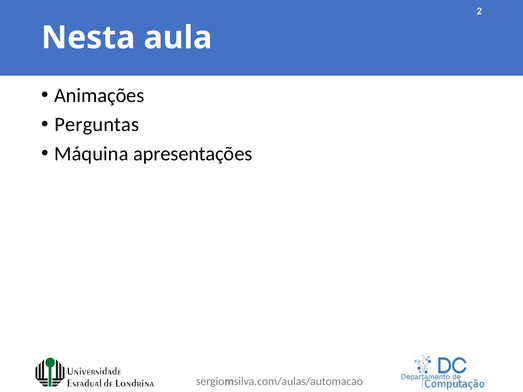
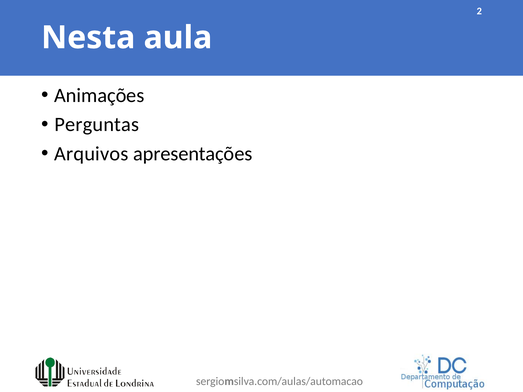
Máquina: Máquina -> Arquivos (91, 154)
